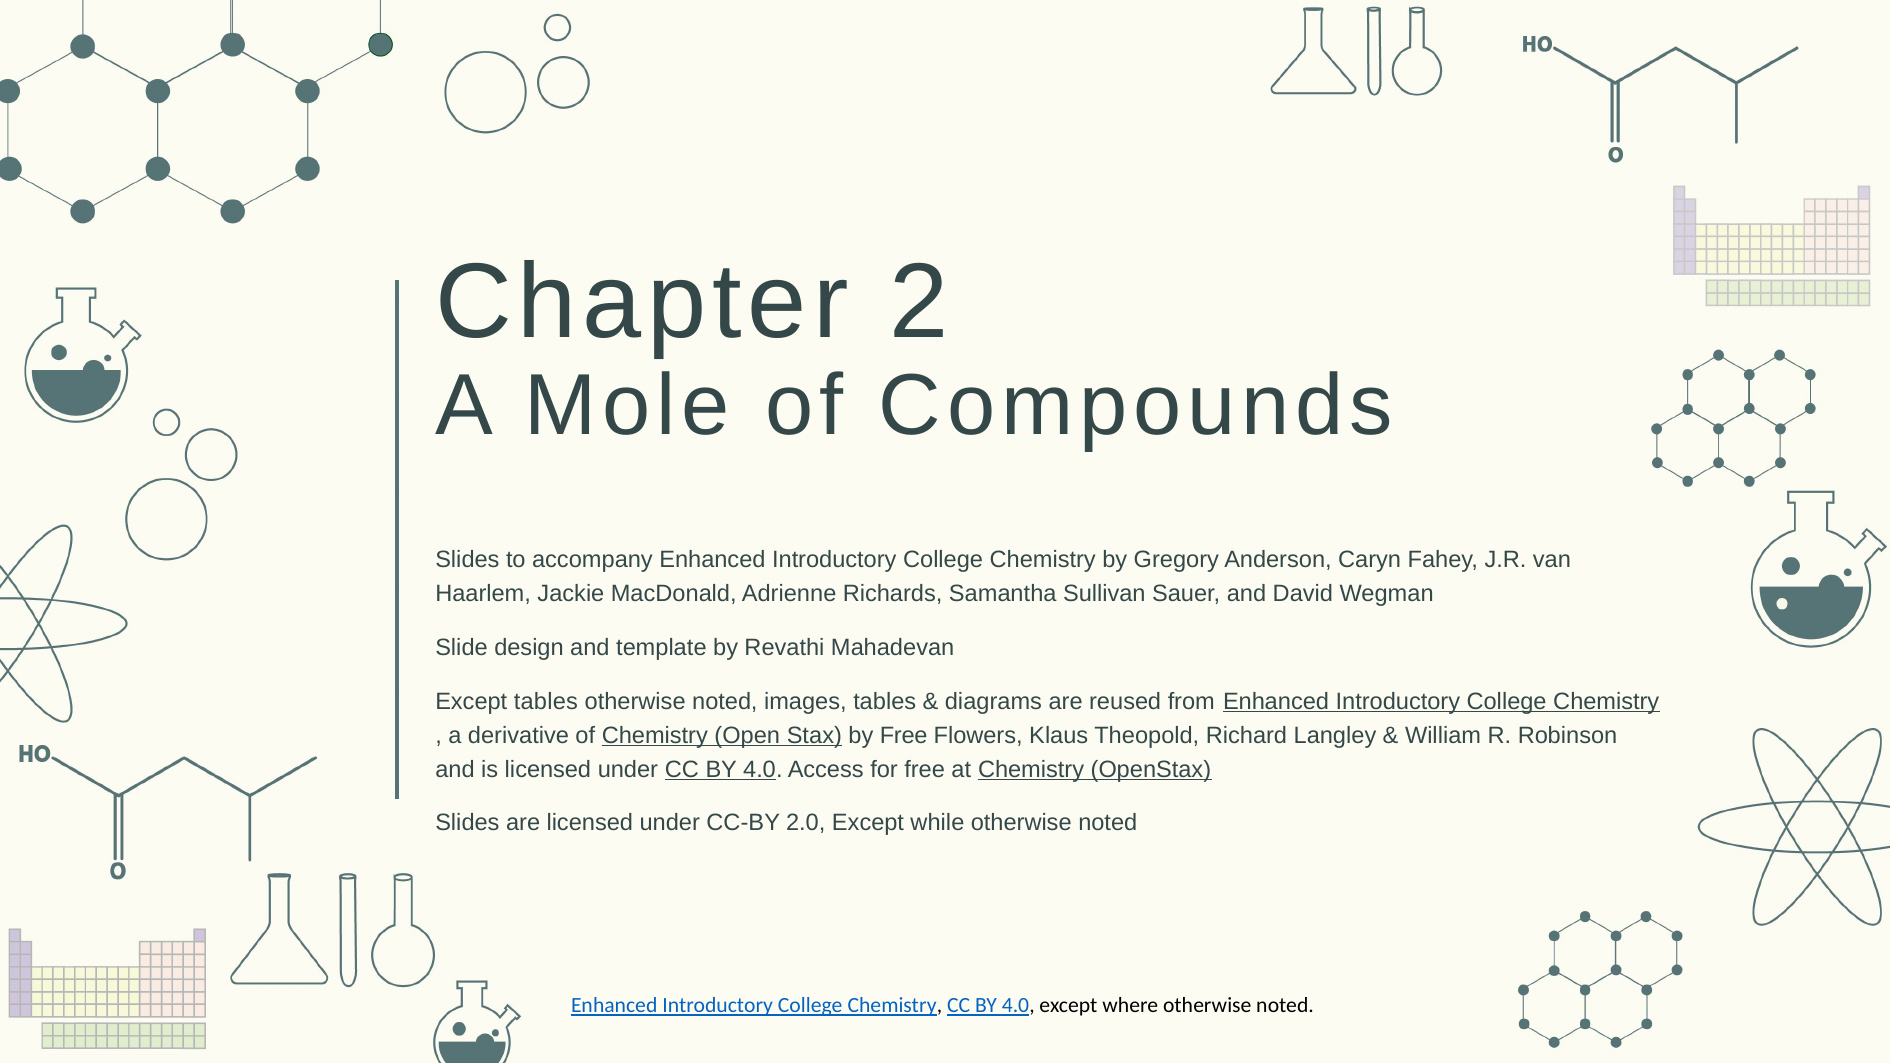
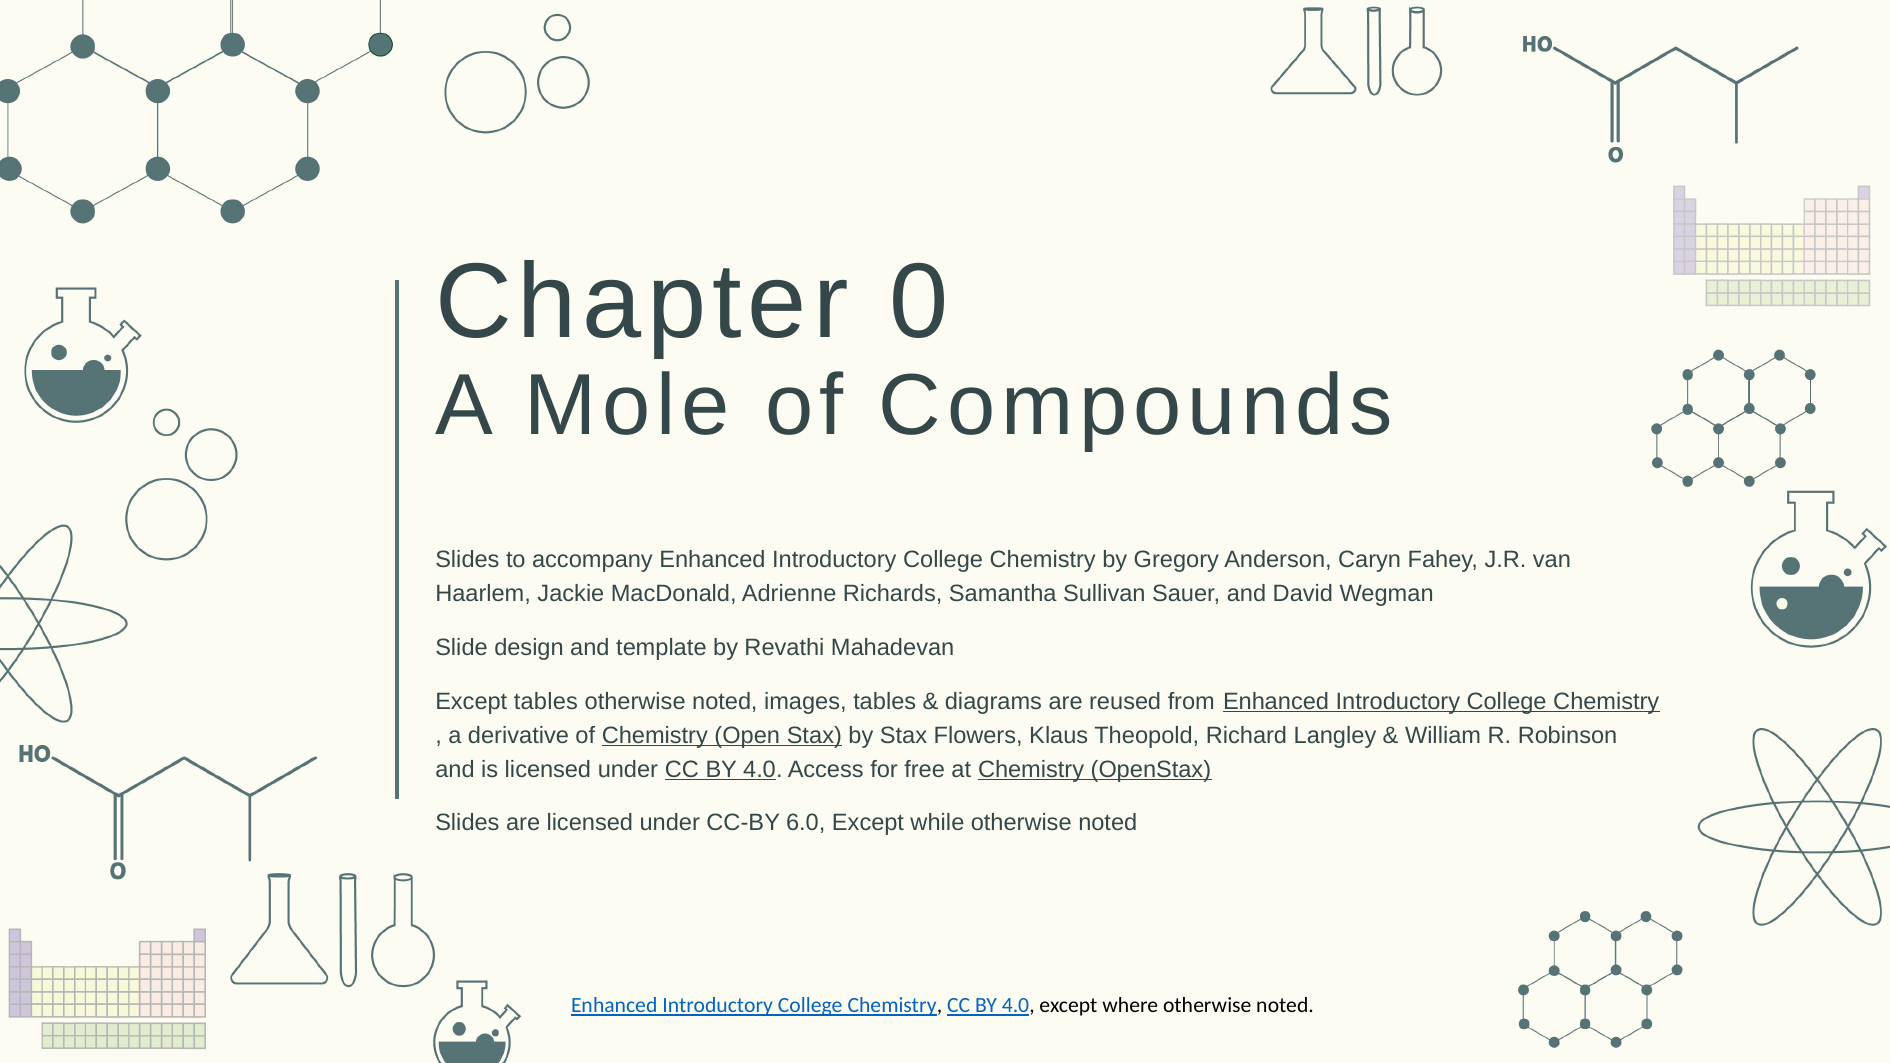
2: 2 -> 0 (919, 302)
by Free: Free -> Stax (904, 735)
2.0: 2.0 -> 6.0 (806, 823)
